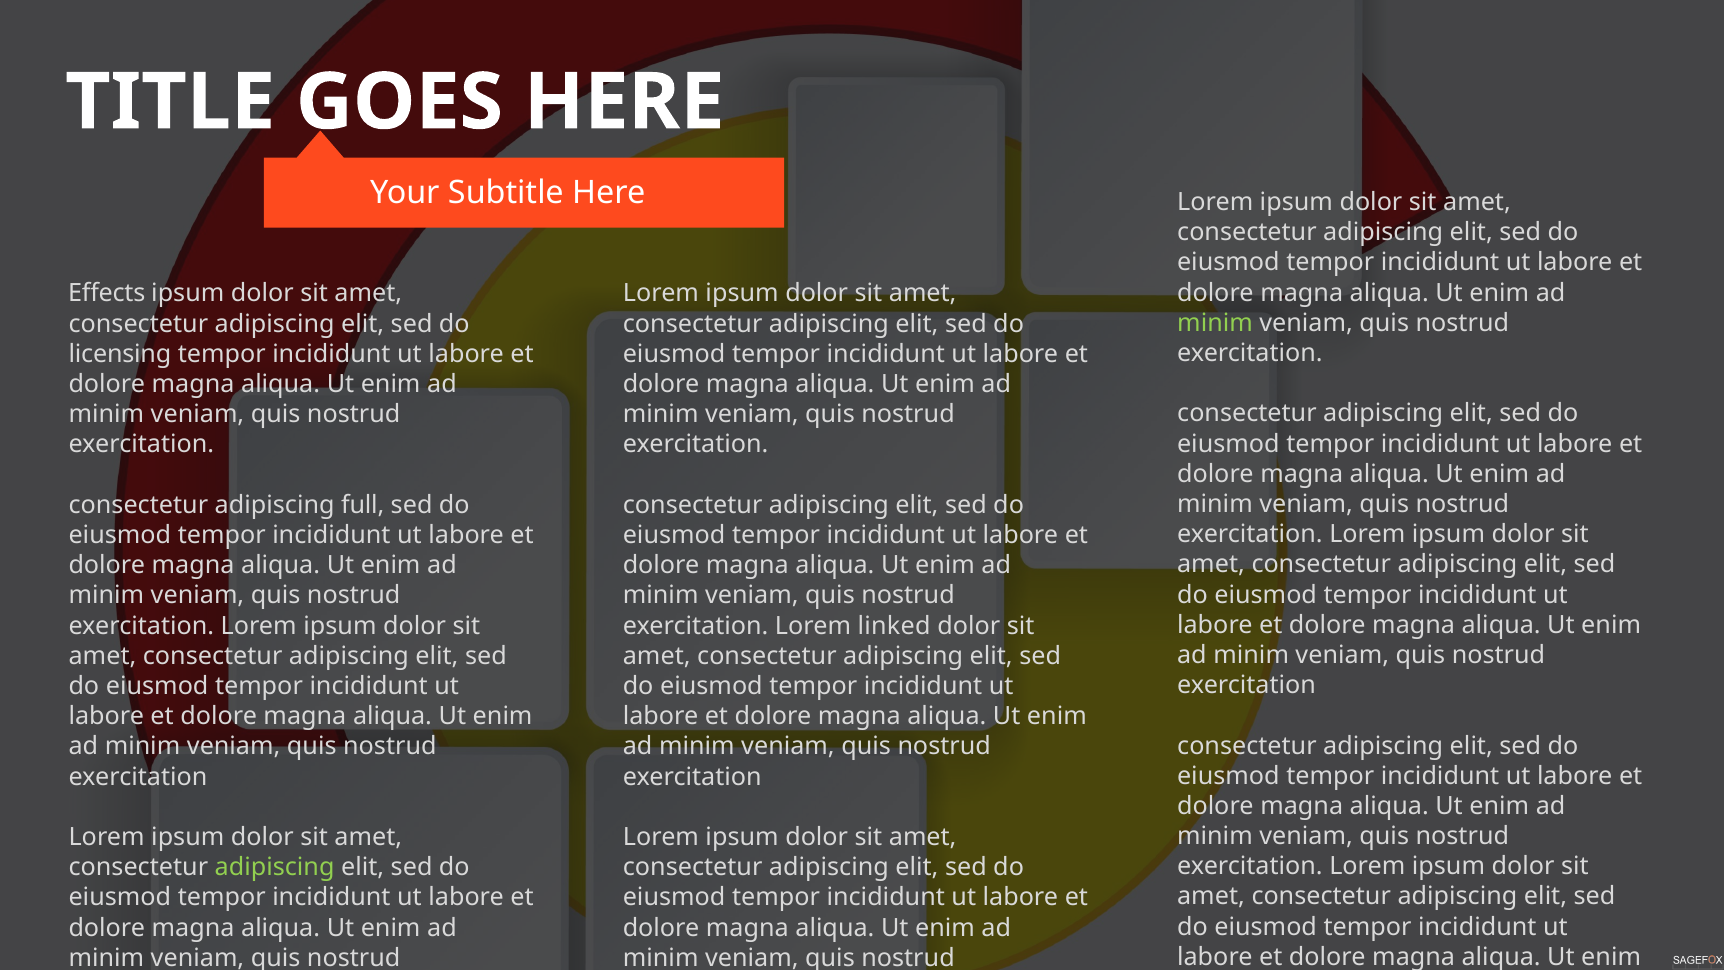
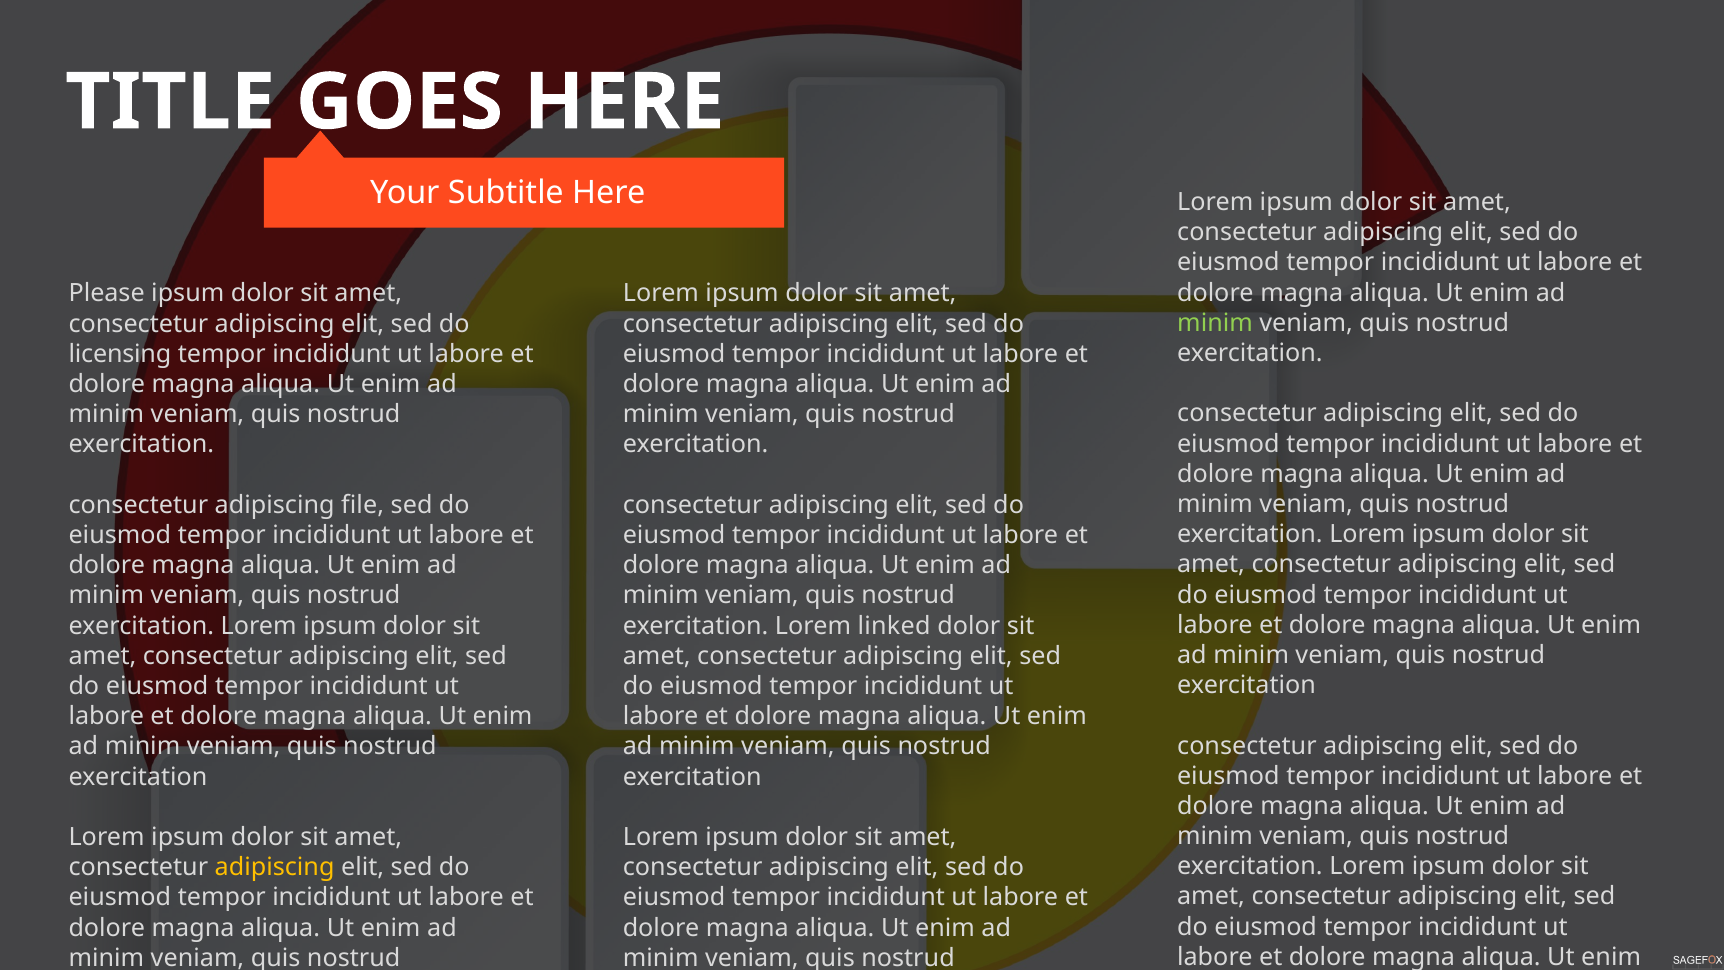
Effects: Effects -> Please (107, 294)
full: full -> file (363, 505)
adipiscing colour: light green -> yellow (275, 867)
